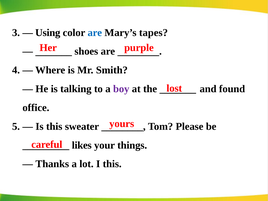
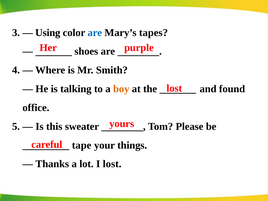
boy colour: purple -> orange (121, 89)
likes: likes -> tape (82, 145)
I this: this -> lost (112, 164)
